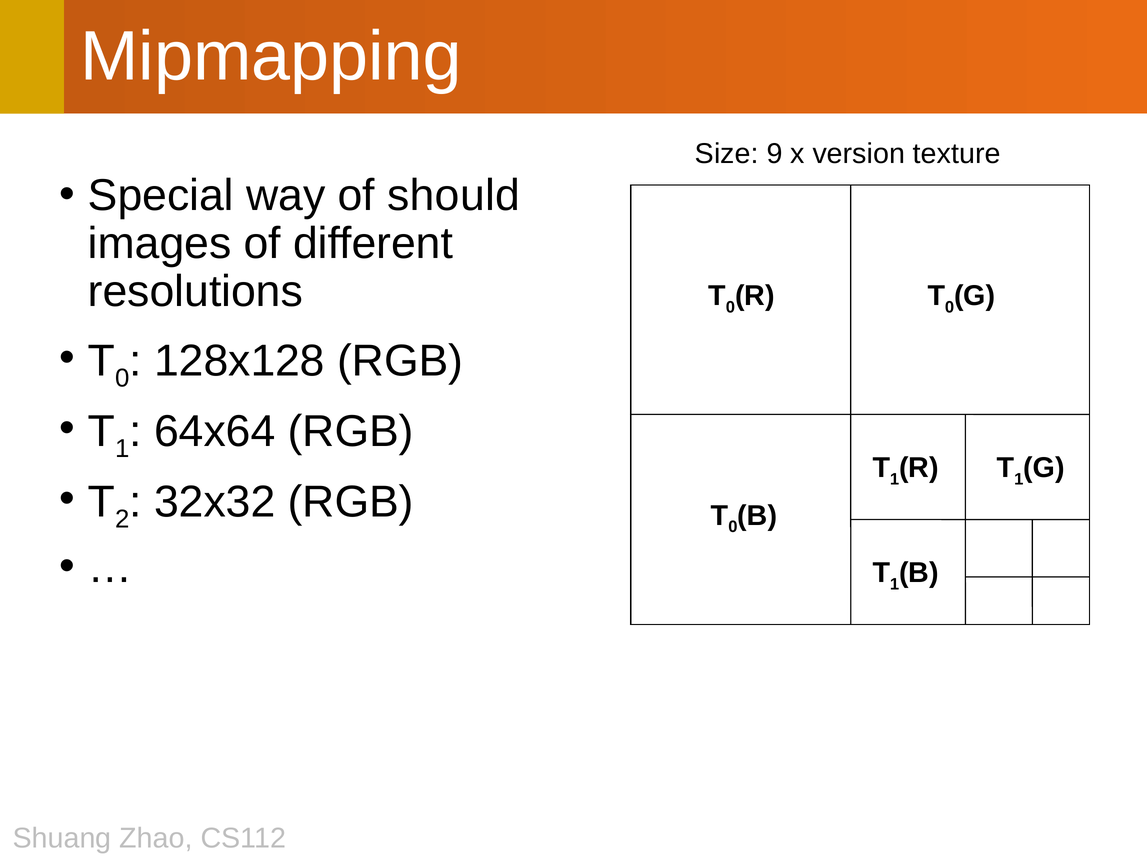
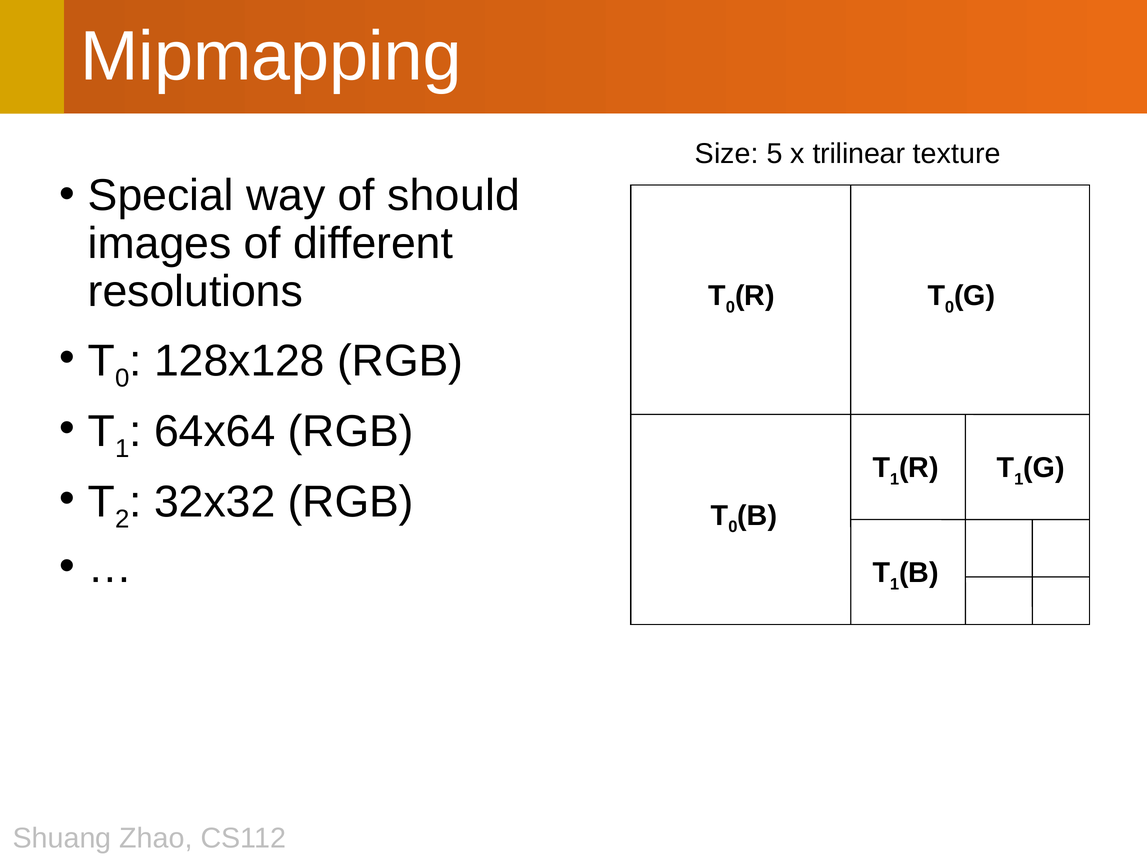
9: 9 -> 5 (775, 154)
version: version -> trilinear (859, 154)
